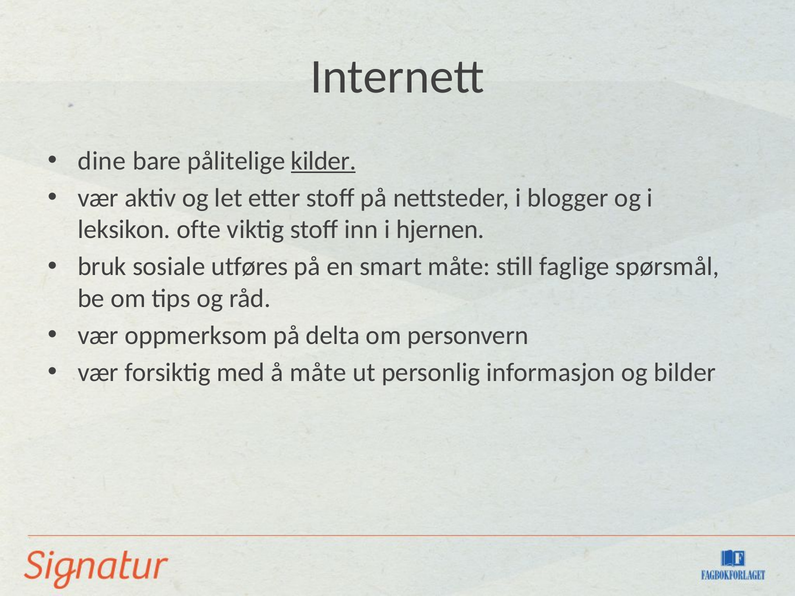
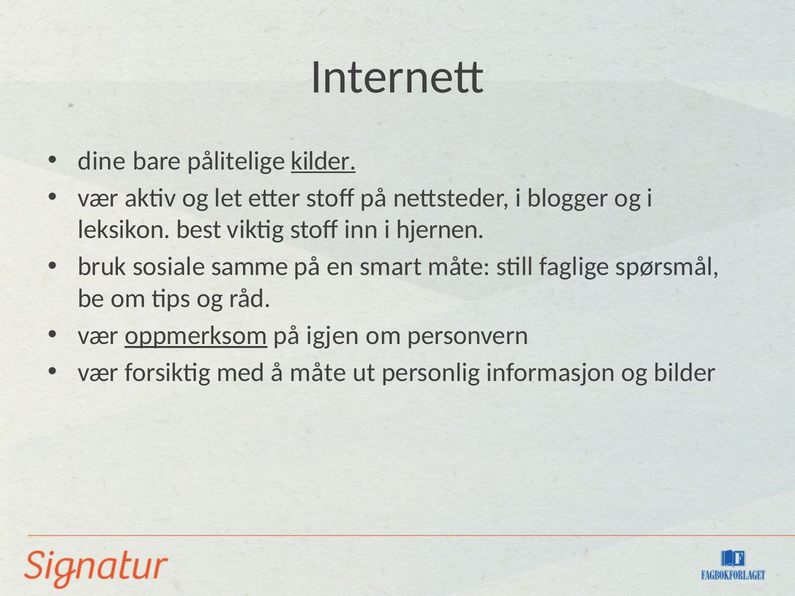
ofte: ofte -> best (199, 230)
utføres: utføres -> samme (250, 267)
oppmerksom underline: none -> present (196, 336)
delta: delta -> igjen (333, 336)
